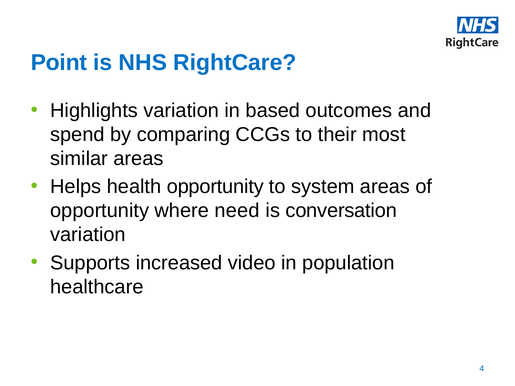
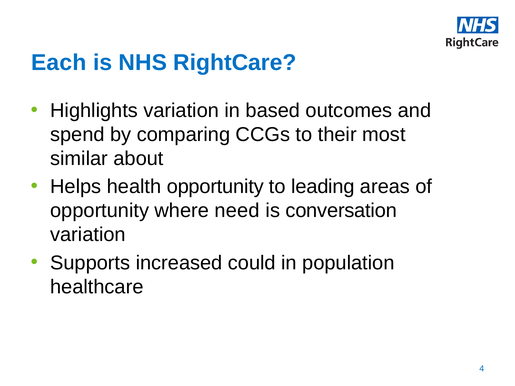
Point: Point -> Each (59, 63)
similar areas: areas -> about (138, 159)
system: system -> leading (323, 187)
video: video -> could (252, 263)
